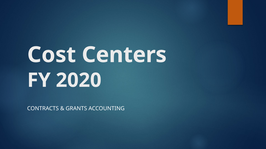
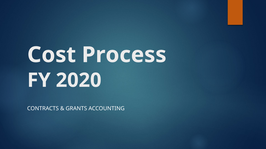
Centers: Centers -> Process (124, 55)
